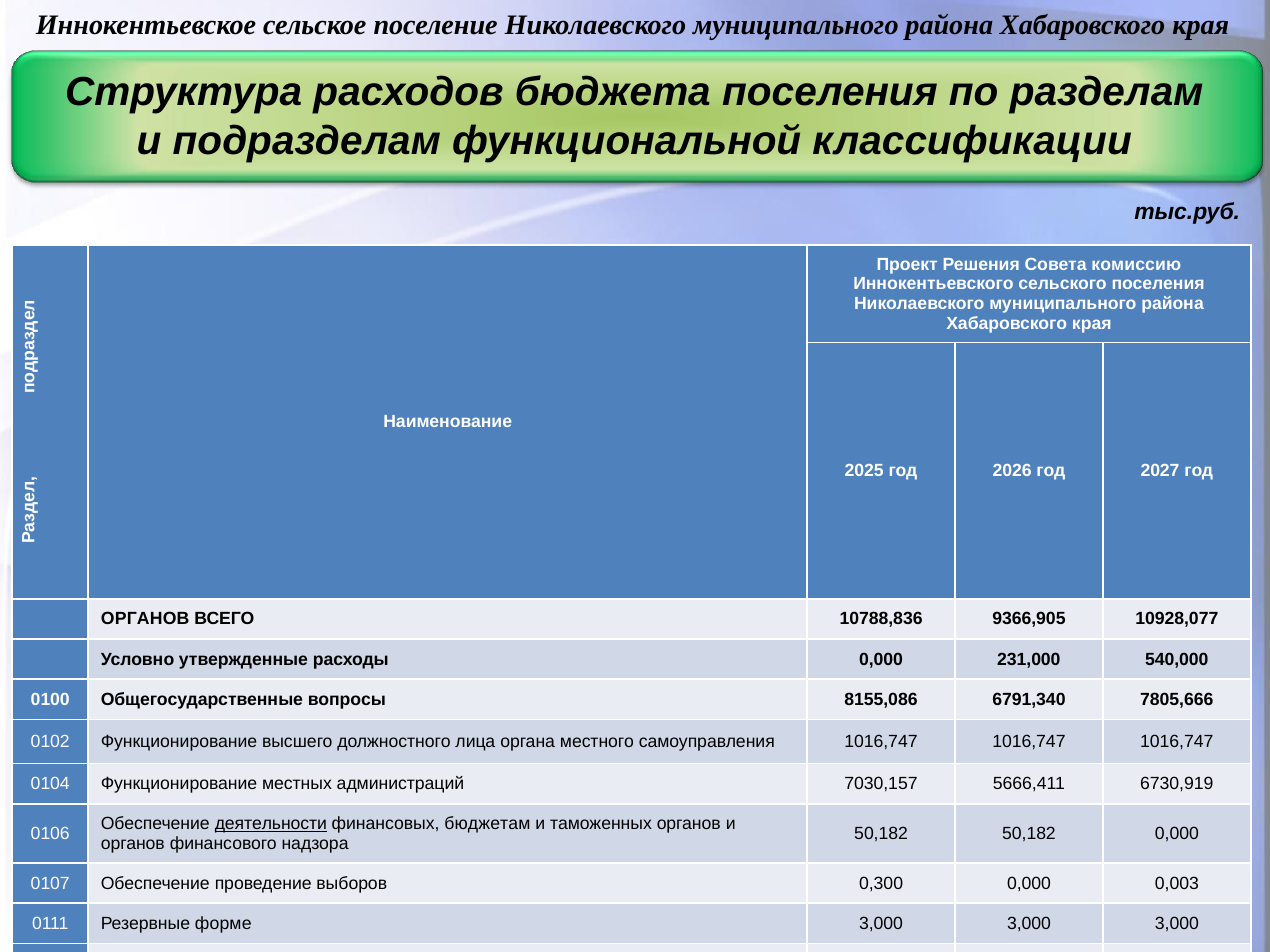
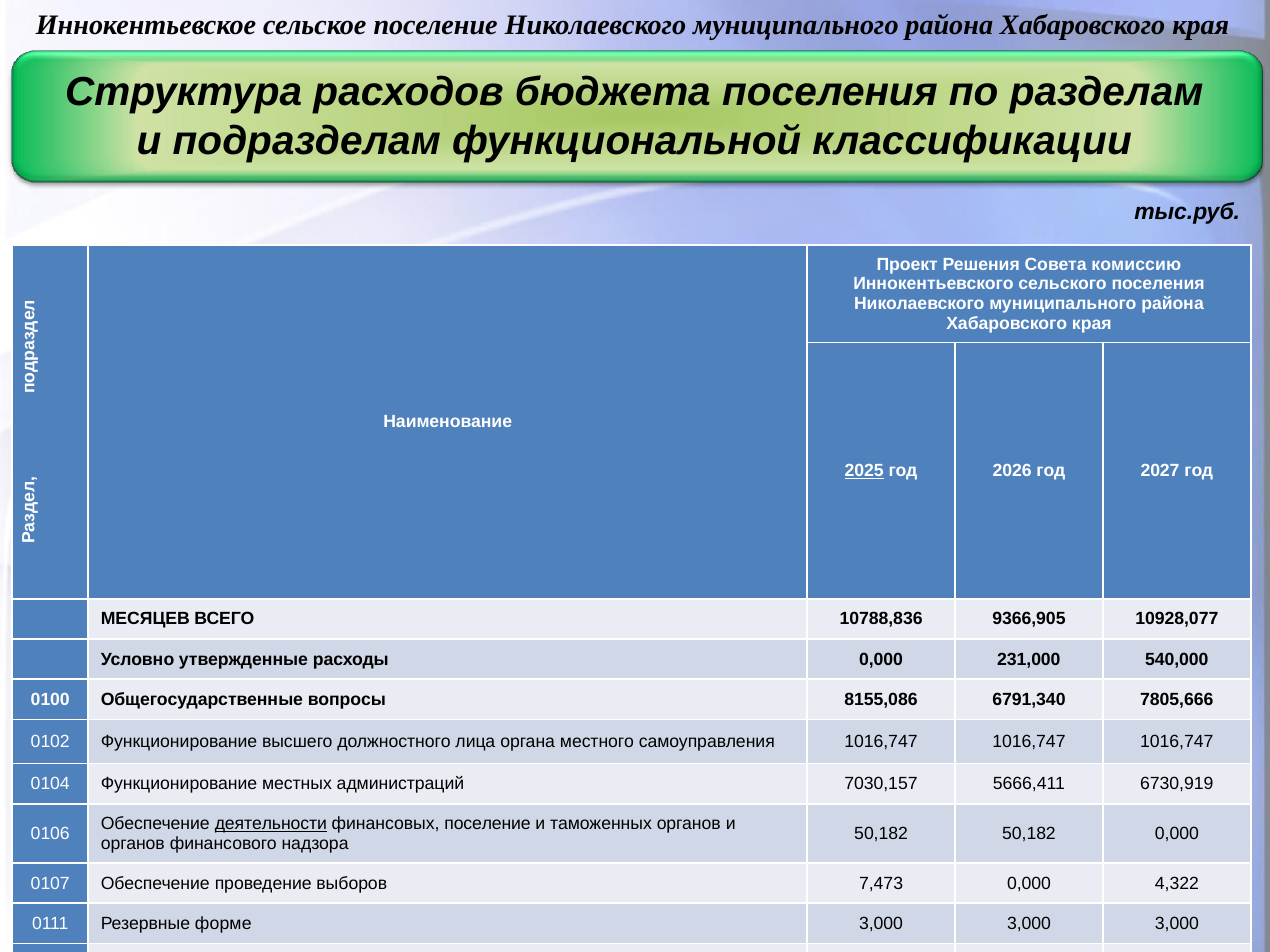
2025 underline: none -> present (864, 471)
ОРГАНОВ: ОРГАНОВ -> МЕСЯЦЕВ (145, 619)
финансовых бюджетам: бюджетам -> поселение (488, 824)
0,300: 0,300 -> 7,473 (881, 884)
0,003: 0,003 -> 4,322 (1177, 884)
